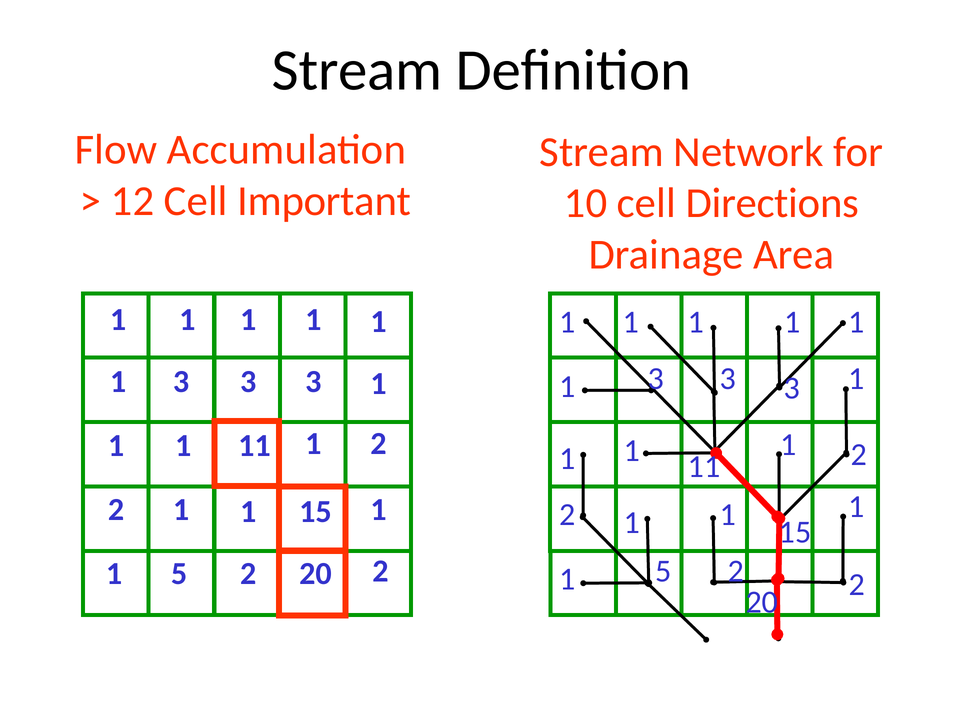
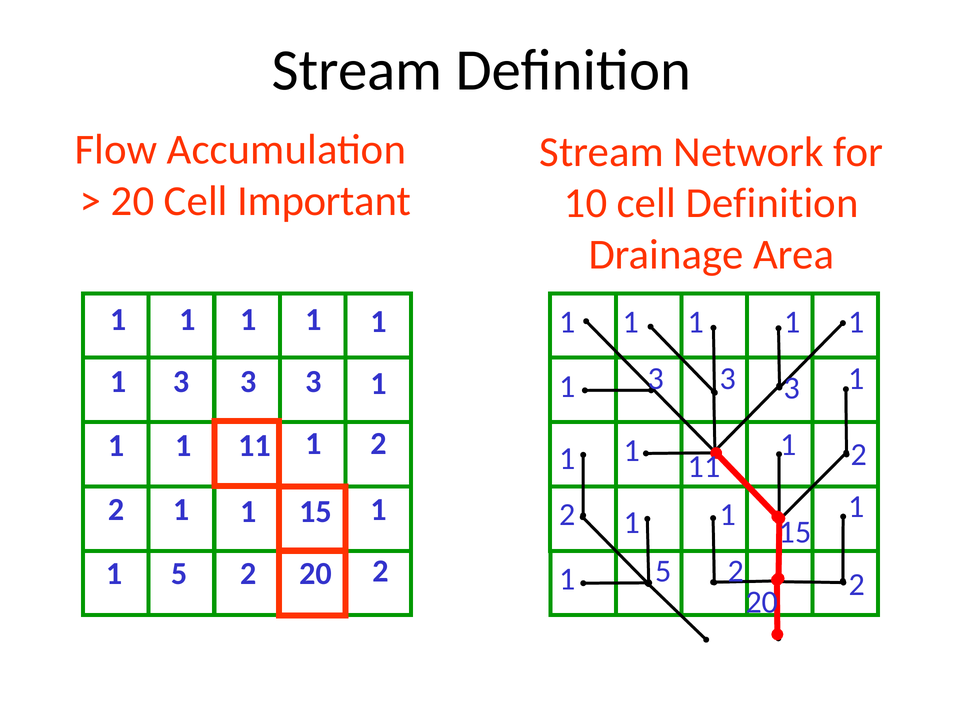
12: 12 -> 20 (133, 201)
cell Directions: Directions -> Definition (772, 203)
